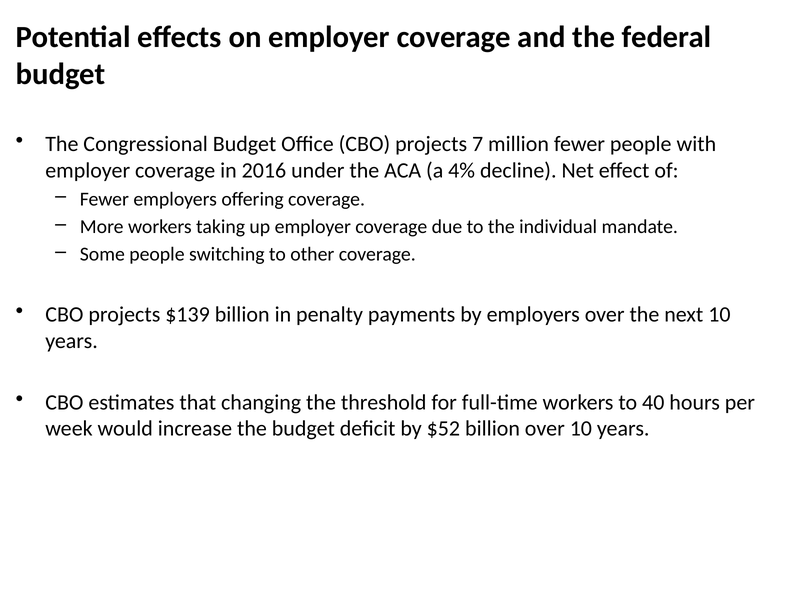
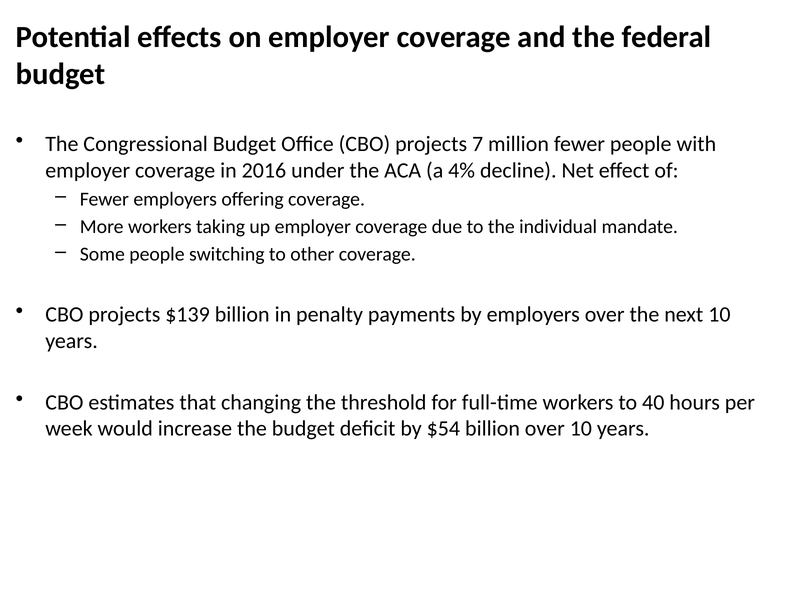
$52: $52 -> $54 (443, 429)
